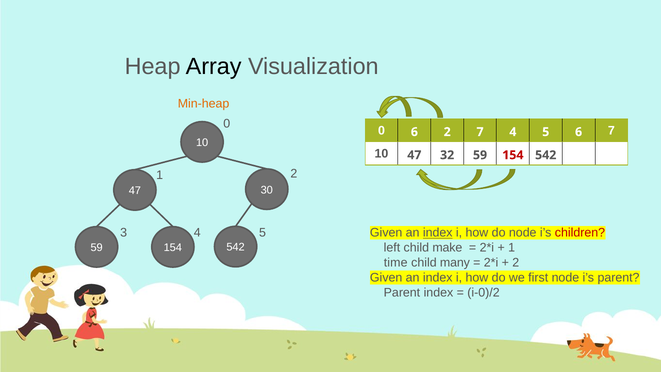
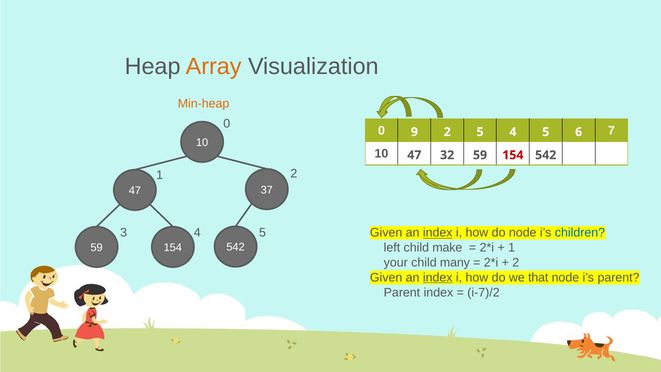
Array colour: black -> orange (214, 66)
0 6: 6 -> 9 (414, 132)
2 7: 7 -> 5 (480, 132)
30: 30 -> 37 (267, 190)
children colour: red -> blue (580, 233)
time: time -> your (396, 263)
index underline: none -> present (438, 277)
first: first -> that (538, 277)
i-0)/2: i-0)/2 -> i-7)/2 (483, 292)
